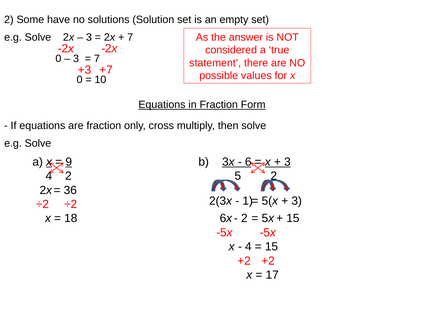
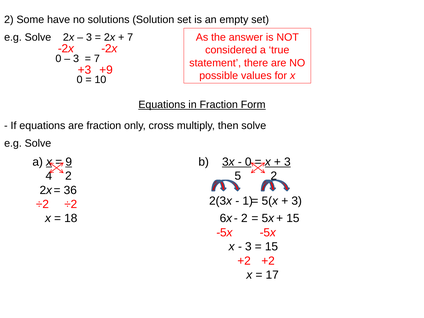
+7: +7 -> +9 (106, 70)
6: 6 -> 0 (248, 162)
4: 4 -> 3 (248, 247)
